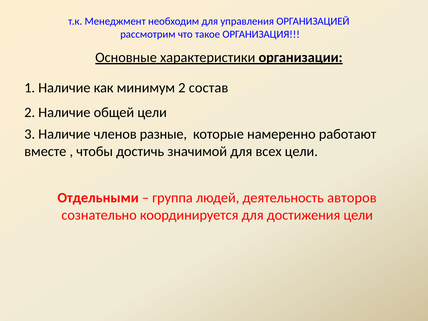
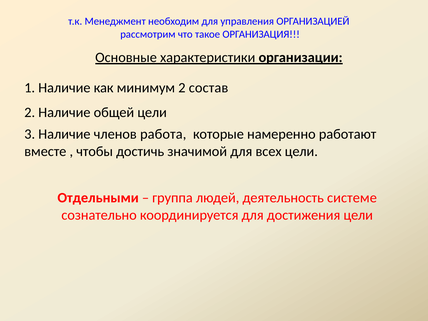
разные: разные -> работа (163, 134)
авторов: авторов -> системе (352, 198)
